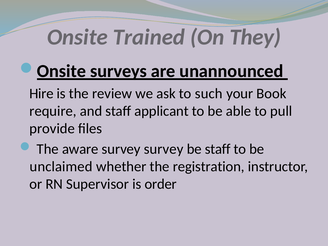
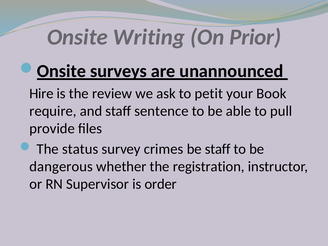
Trained: Trained -> Writing (149, 37)
They: They -> Prior (255, 37)
such: such -> petit (209, 94)
applicant: applicant -> sentence (162, 111)
aware: aware -> status (80, 149)
survey survey: survey -> crimes (164, 149)
unclaimed: unclaimed -> dangerous (61, 167)
